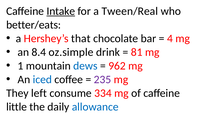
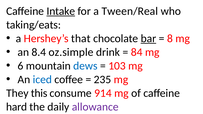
better/eats: better/eats -> taking/eats (34, 25)
bar underline: none -> present (148, 39)
4: 4 -> 8 (170, 39)
81: 81 -> 84 (137, 52)
1: 1 -> 6 (20, 66)
962: 962 -> 103 (117, 66)
235 colour: purple -> black (102, 80)
left: left -> this (39, 93)
334: 334 -> 914 (103, 93)
little: little -> hard (17, 107)
allowance colour: blue -> purple (95, 107)
